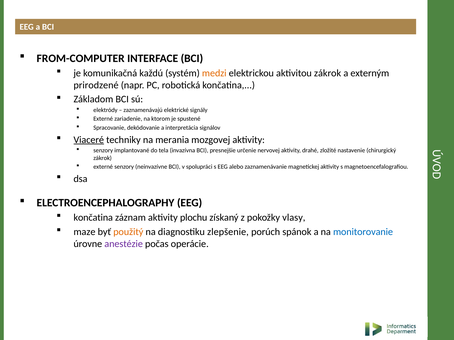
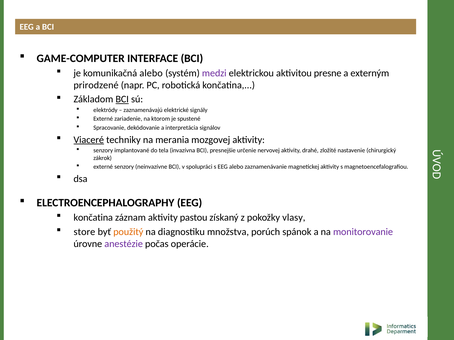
FROM-COMPUTER: FROM-COMPUTER -> GAME-COMPUTER (81, 59)
komunikačná každú: každú -> alebo (151, 73)
medzi colour: orange -> purple (214, 73)
aktivitou zákrok: zákrok -> presne (328, 73)
BCI underline: none -> present (122, 99)
plochu: plochu -> pastou (194, 218)
maze: maze -> store (84, 232)
zlepšenie: zlepšenie -> množstva (228, 232)
monitorovanie colour: blue -> purple (363, 232)
